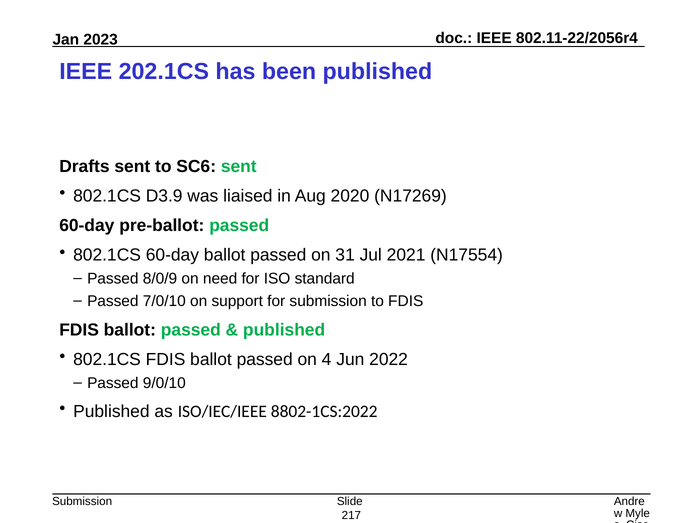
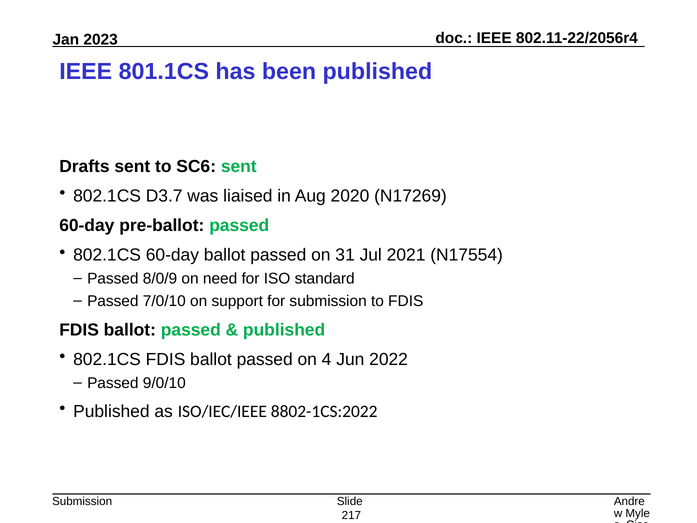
202.1CS: 202.1CS -> 801.1CS (164, 71)
D3.9: D3.9 -> D3.7 (164, 196)
